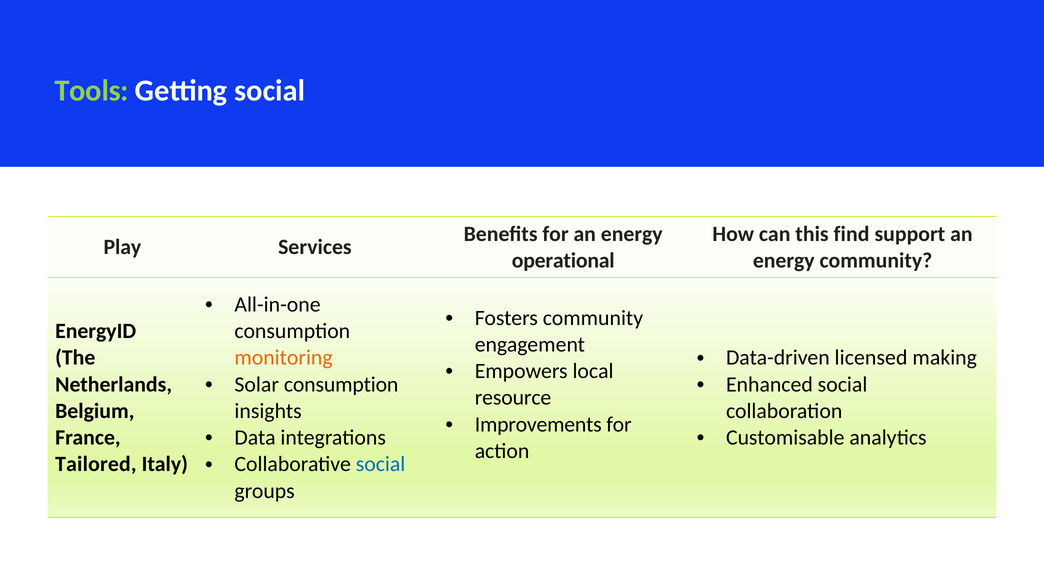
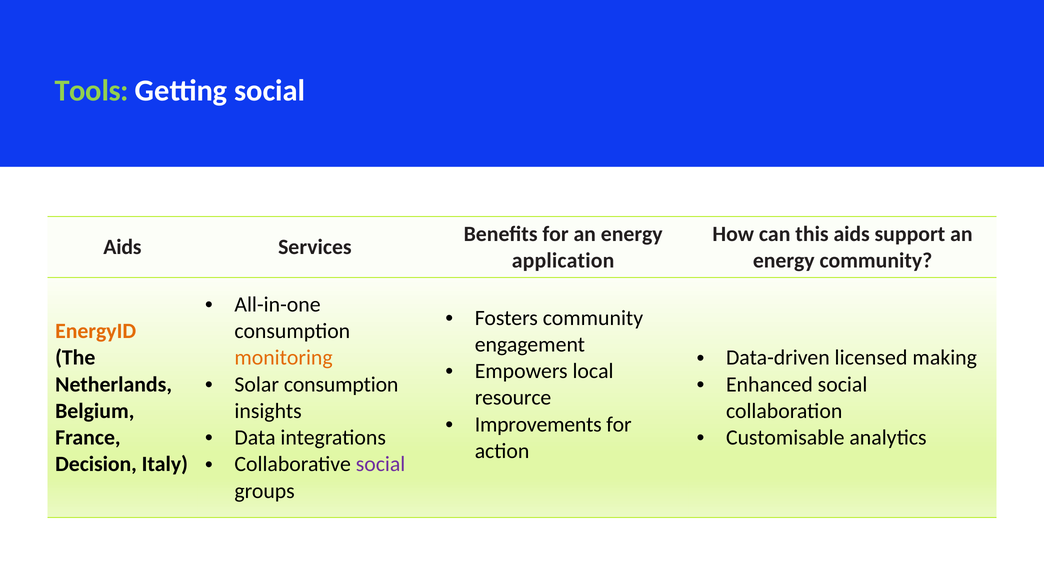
this find: find -> aids (852, 234)
Play: Play -> Aids (122, 247)
operational: operational -> application (563, 261)
EnergyID colour: black -> orange (96, 331)
social colour: blue -> purple (381, 464)
Tailored: Tailored -> Decision (96, 464)
